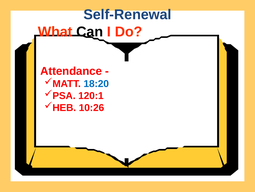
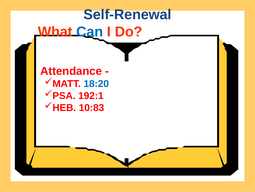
Can colour: black -> blue (90, 32)
120:1: 120:1 -> 192:1 (91, 95)
10:26: 10:26 -> 10:83 (91, 107)
